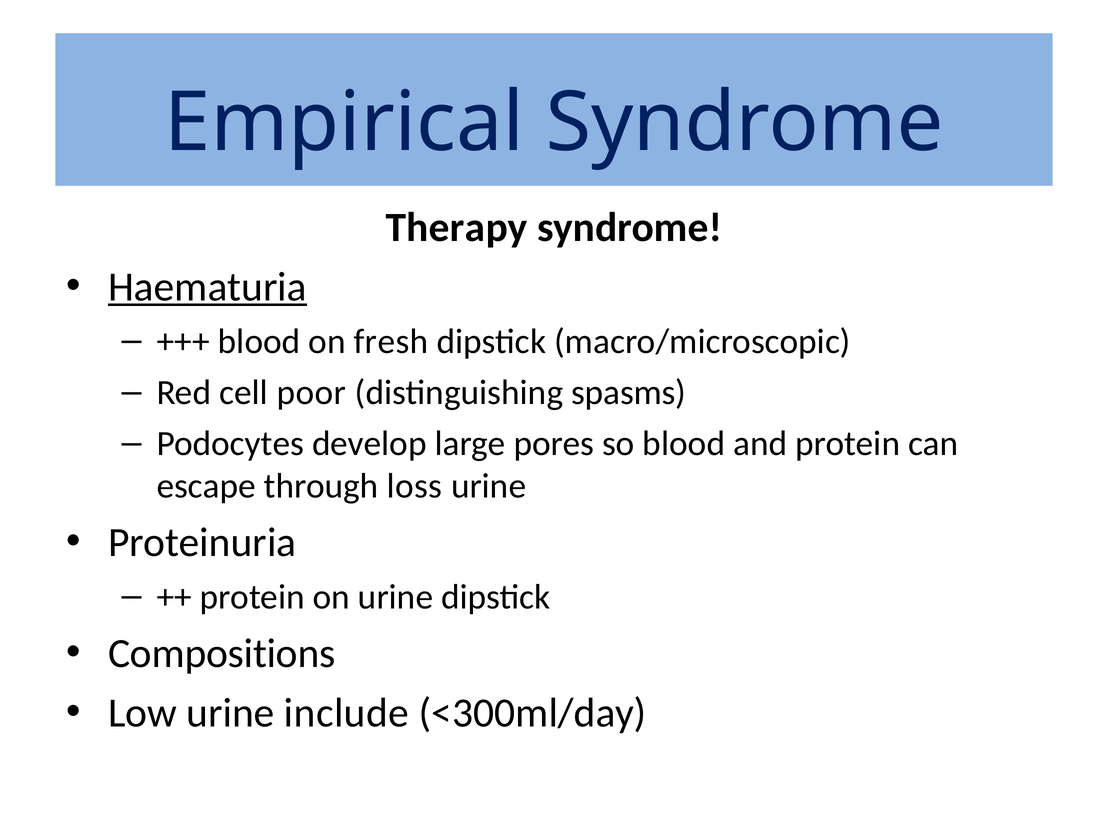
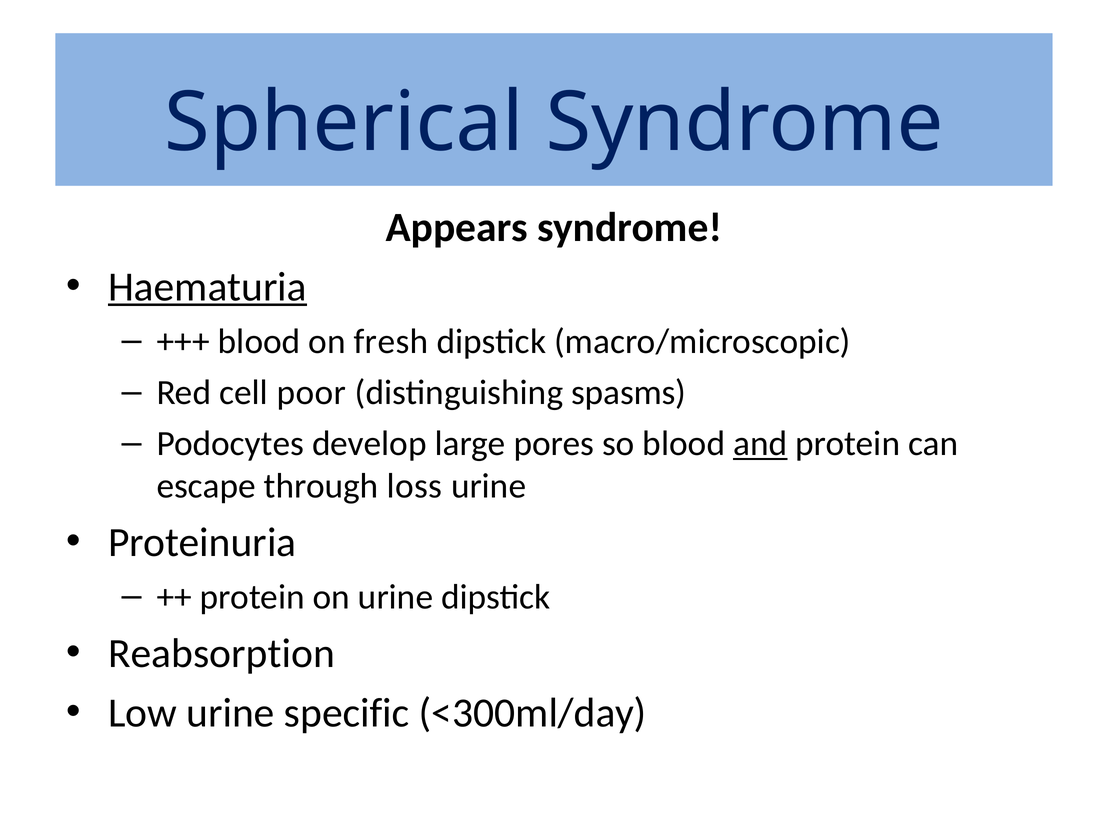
Empirical: Empirical -> Spherical (344, 123)
Therapy: Therapy -> Appears (457, 227)
and underline: none -> present (760, 444)
Compositions: Compositions -> Reabsorption (222, 653)
include: include -> specific (347, 713)
